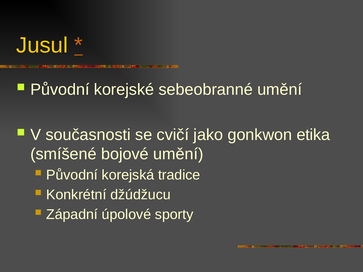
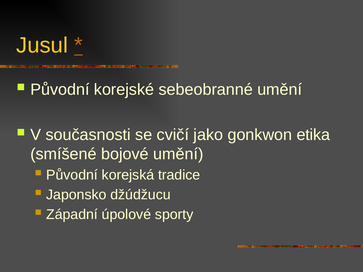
Konkrétní: Konkrétní -> Japonsko (76, 195)
